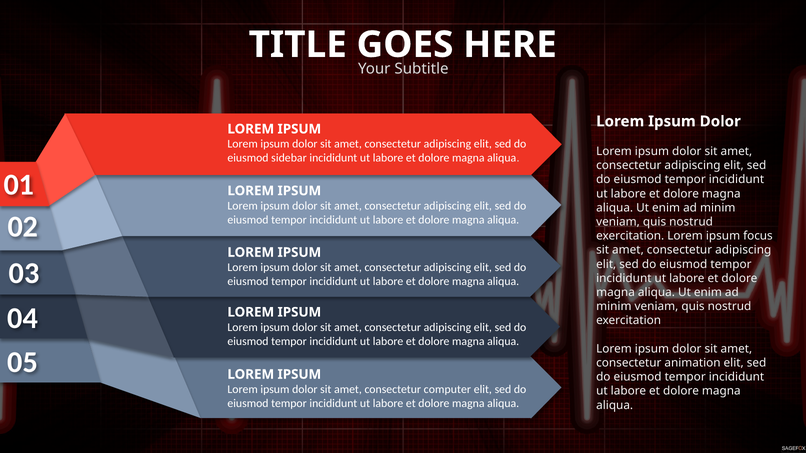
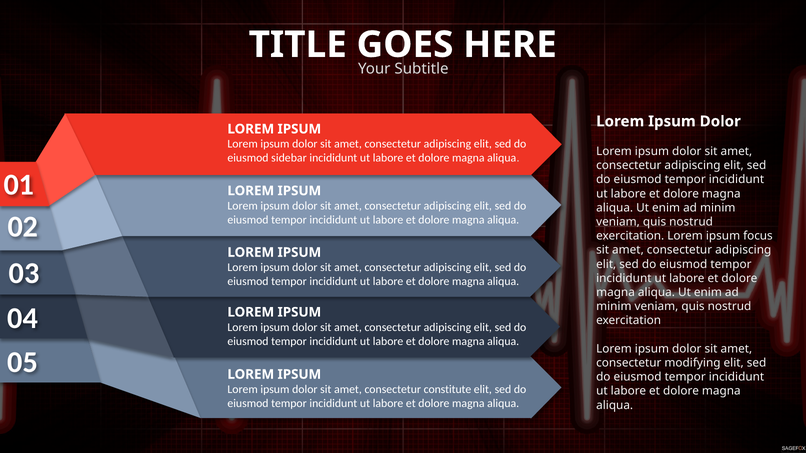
animation: animation -> modifying (692, 363)
computer: computer -> constitute (447, 390)
